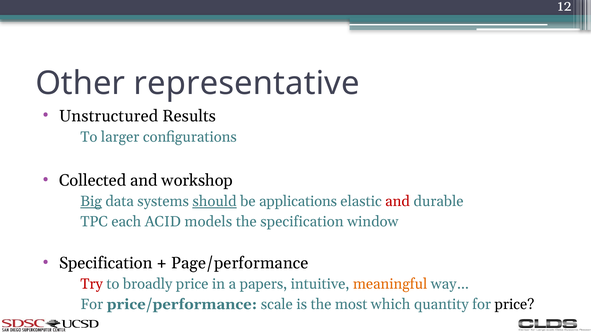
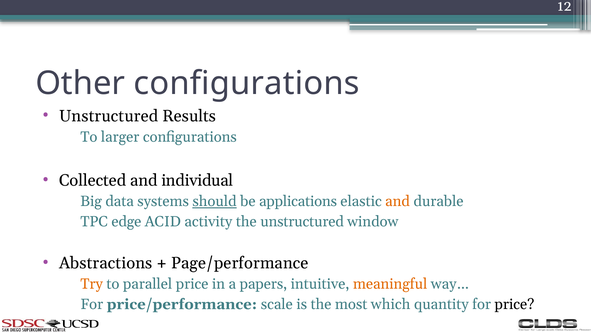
Other representative: representative -> configurations (247, 84)
workshop: workshop -> individual (197, 181)
Big underline: present -> none (91, 202)
and colour: red -> orange (398, 202)
each: each -> edge (126, 222)
models: models -> activity (208, 222)
the specification: specification -> unstructured (302, 222)
Specification: Specification -> Abstractions (106, 263)
Try colour: red -> orange (92, 284)
broadly: broadly -> parallel (148, 284)
